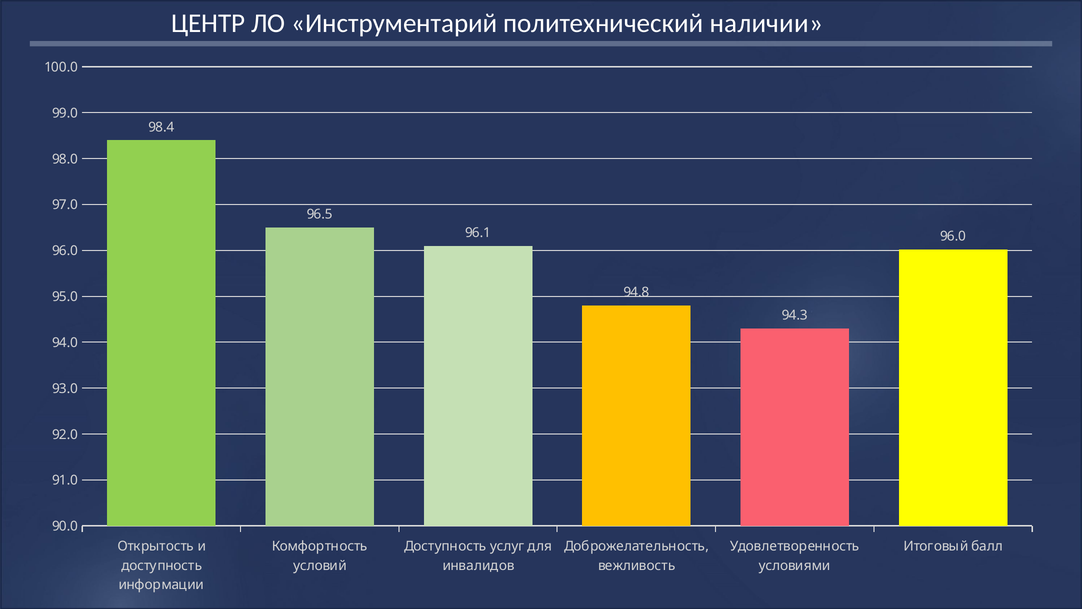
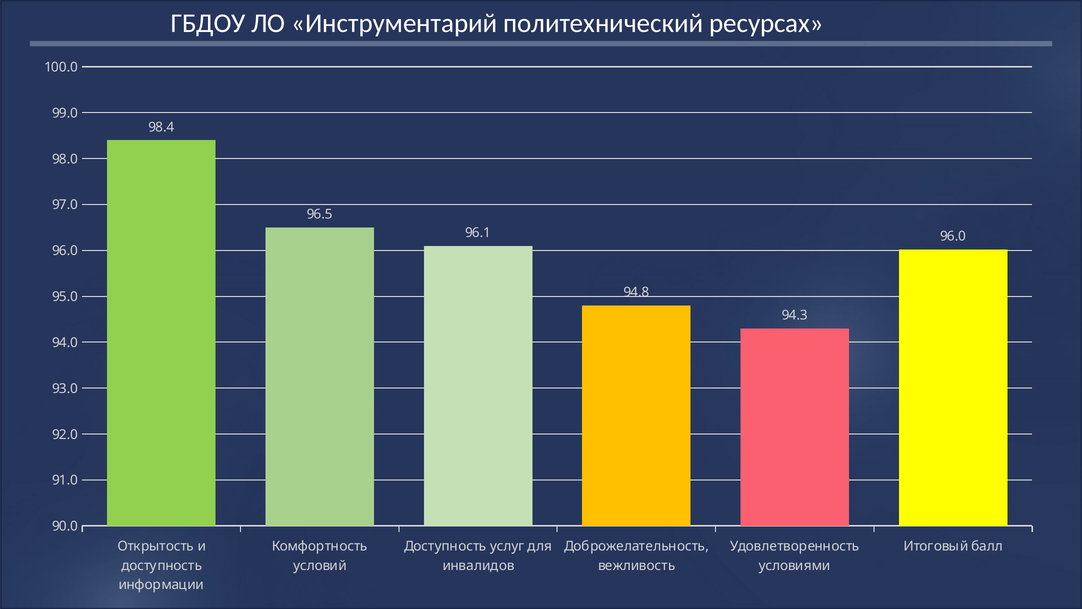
ЦЕНТР: ЦЕНТР -> ГБДОУ (208, 23)
наличии: наличии -> ресурсах (767, 23)
